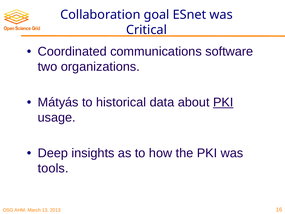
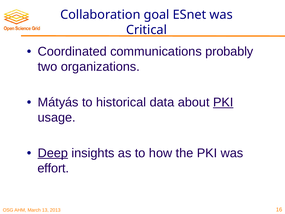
software: software -> probably (229, 51)
Deep underline: none -> present (53, 153)
tools: tools -> effort (53, 168)
